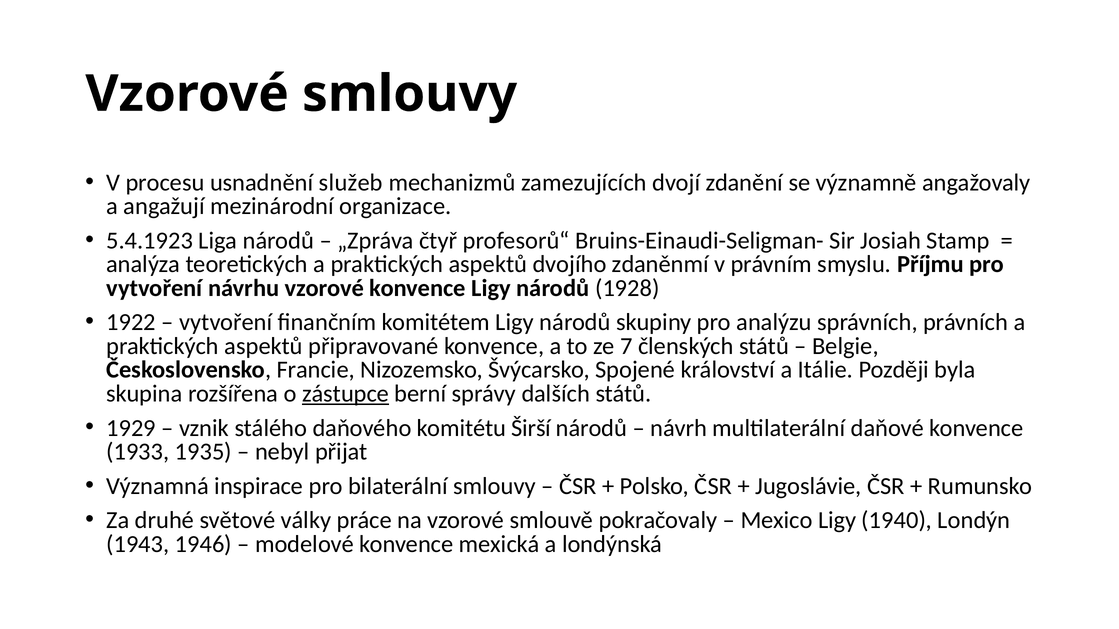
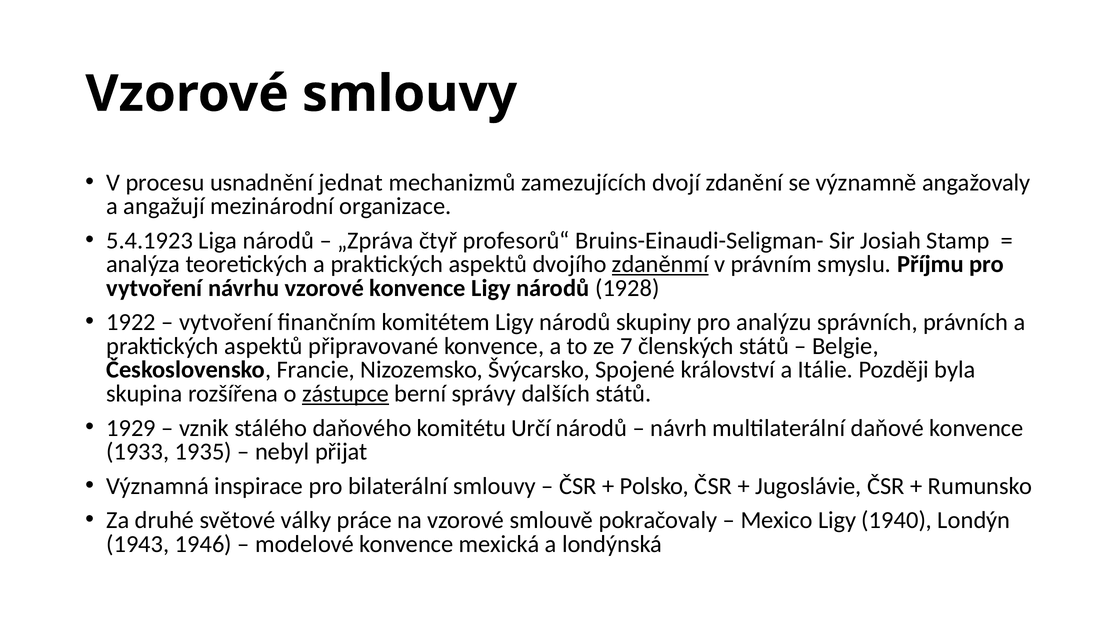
služeb: služeb -> jednat (351, 183)
zdaněnmí underline: none -> present (660, 265)
Širší: Širší -> Určí (531, 428)
